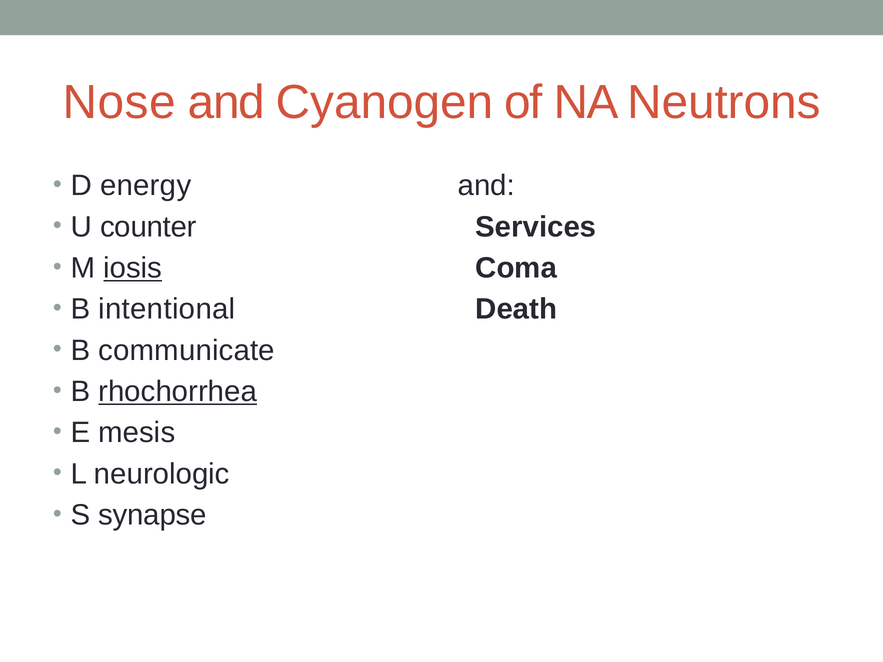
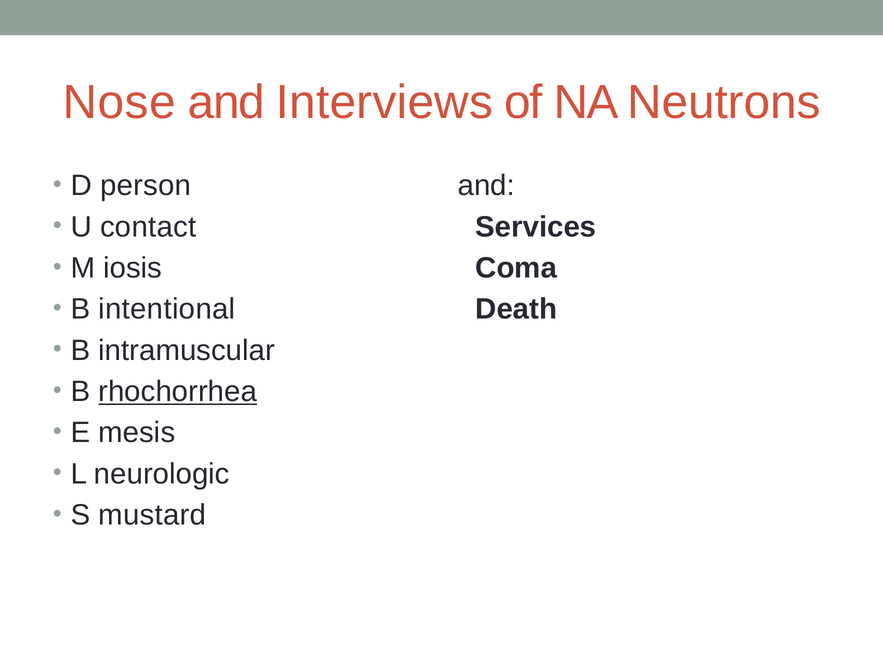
Cyanogen: Cyanogen -> Interviews (384, 103)
energy: energy -> person (146, 186)
counter: counter -> contact (148, 227)
iosis underline: present -> none (133, 268)
communicate: communicate -> intramuscular (187, 351)
synapse: synapse -> mustard (152, 515)
